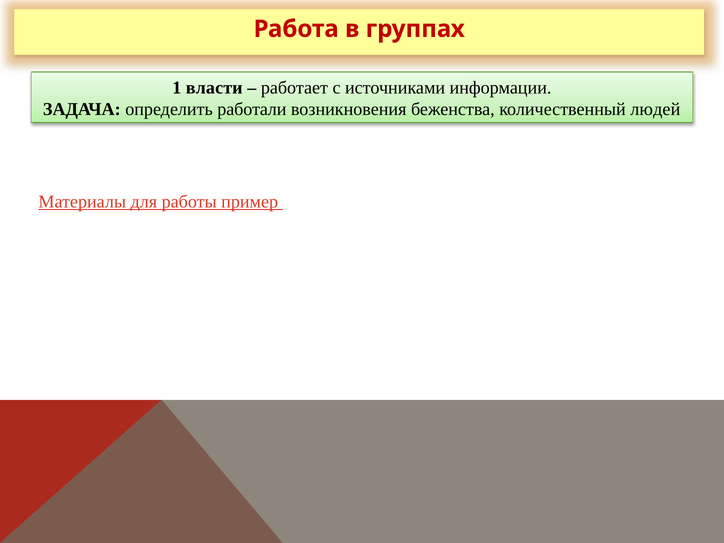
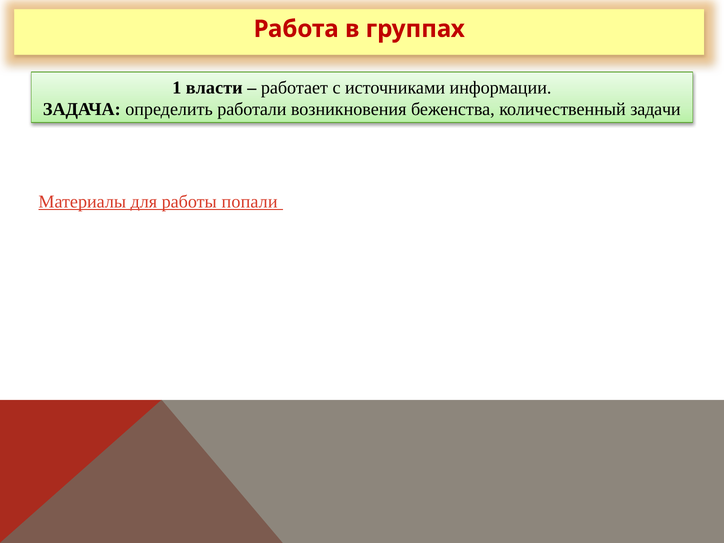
людей: людей -> задачи (655, 109)
пример: пример -> попали (250, 202)
